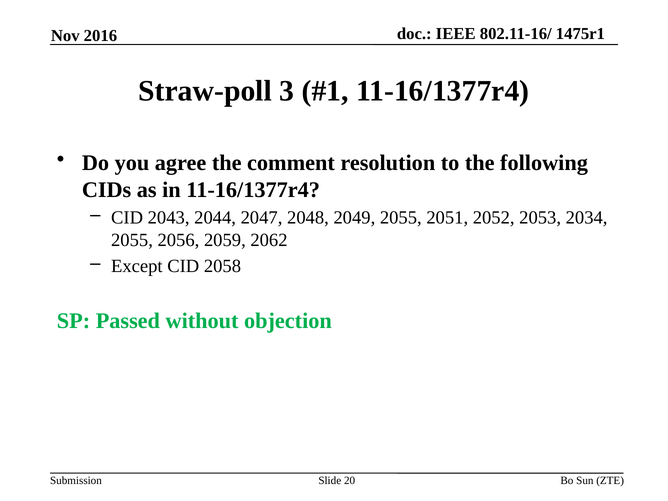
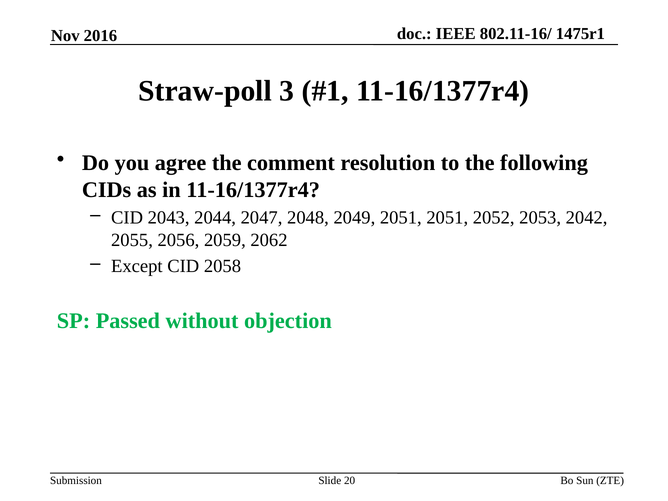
2049 2055: 2055 -> 2051 (401, 218)
2034: 2034 -> 2042 (587, 218)
